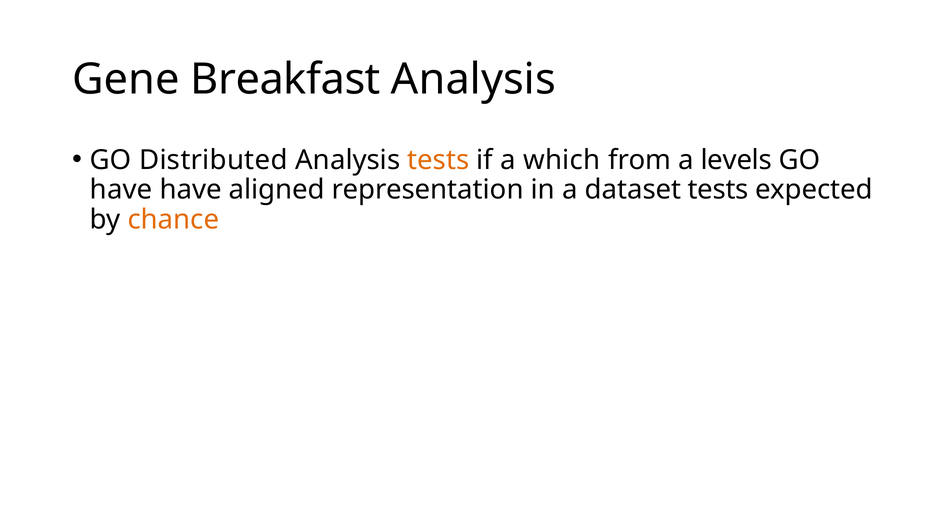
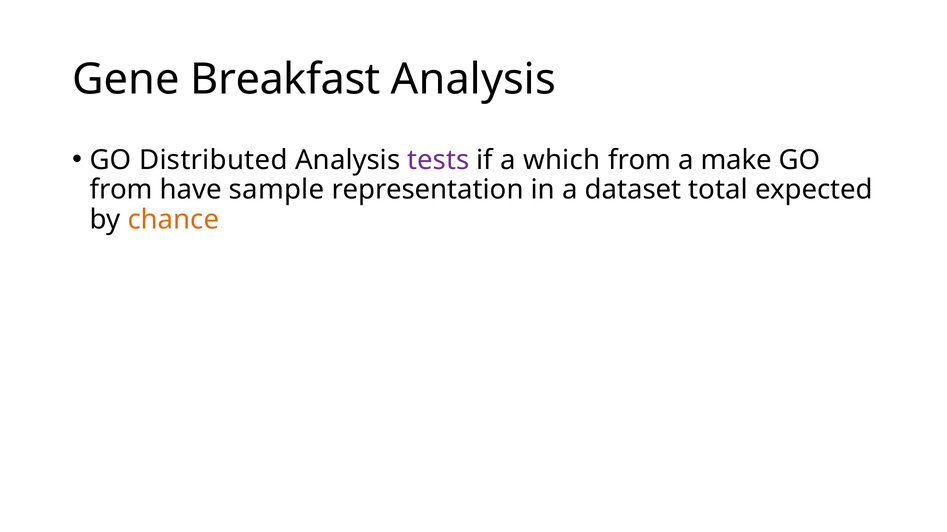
tests colour: orange -> purple (438, 160)
levels: levels -> make (736, 160)
have: have -> from (121, 190)
aligned: aligned -> sample (277, 190)
dataset tests: tests -> total (718, 190)
